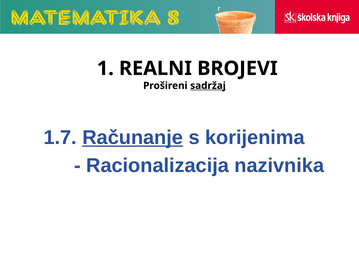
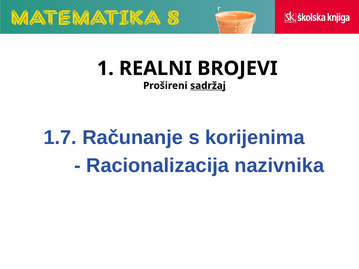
Računanje underline: present -> none (133, 138)
